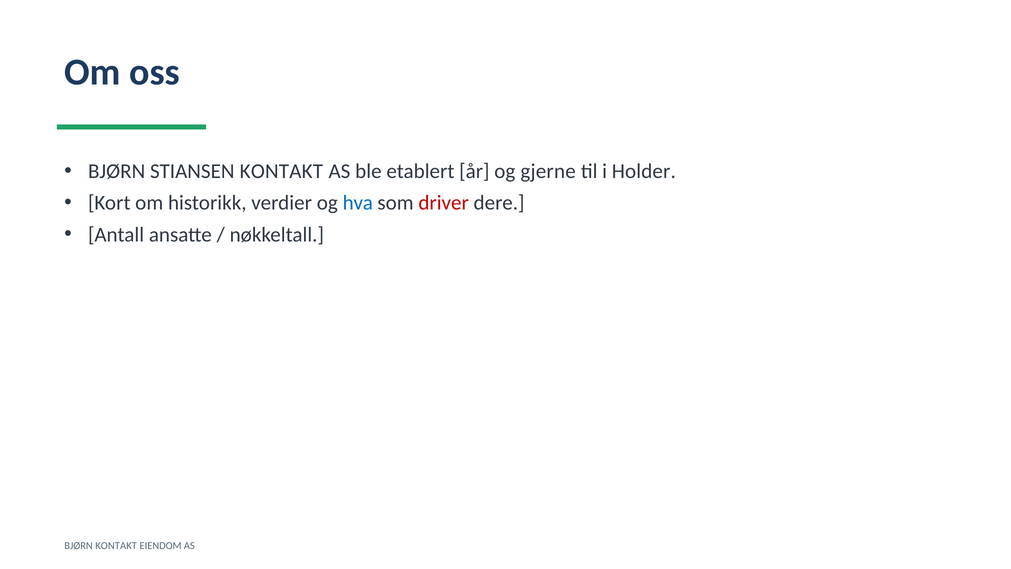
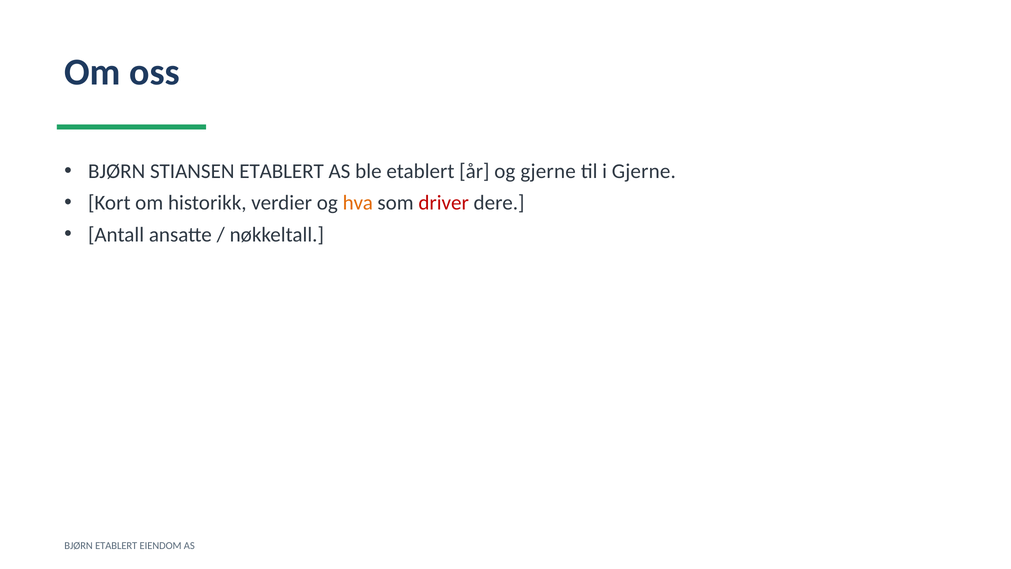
STIANSEN KONTAKT: KONTAKT -> ETABLERT (282, 171)
i Holder: Holder -> Gjerne (644, 171)
hva colour: blue -> orange (358, 203)
BJØRN KONTAKT: KONTAKT -> ETABLERT (116, 546)
